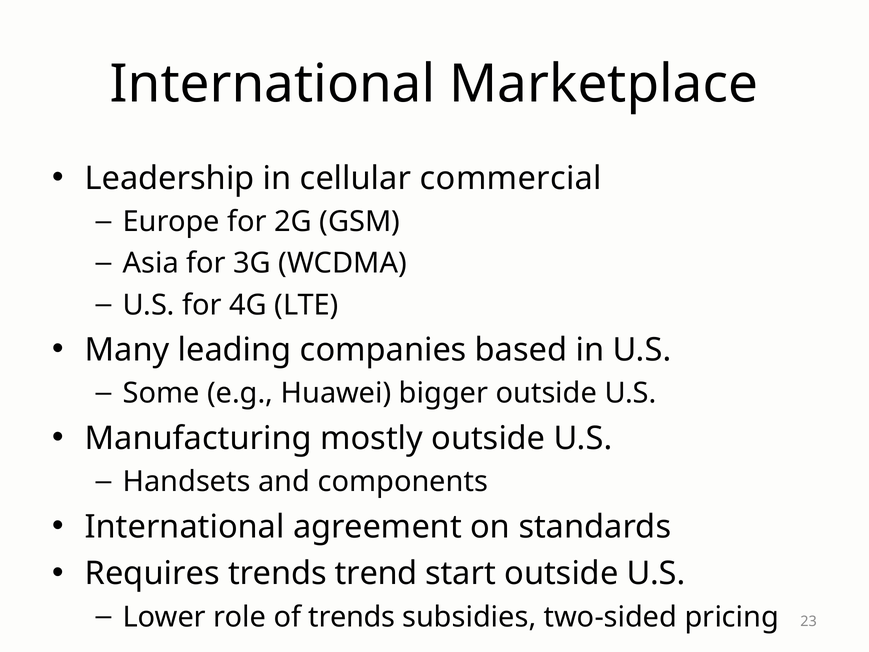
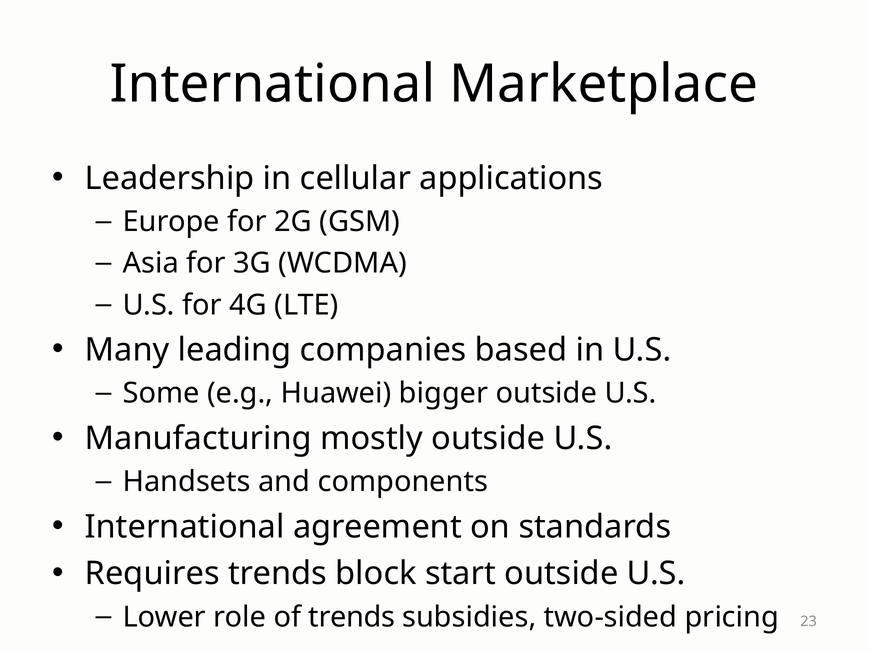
commercial: commercial -> applications (511, 178)
trend: trend -> block (376, 573)
